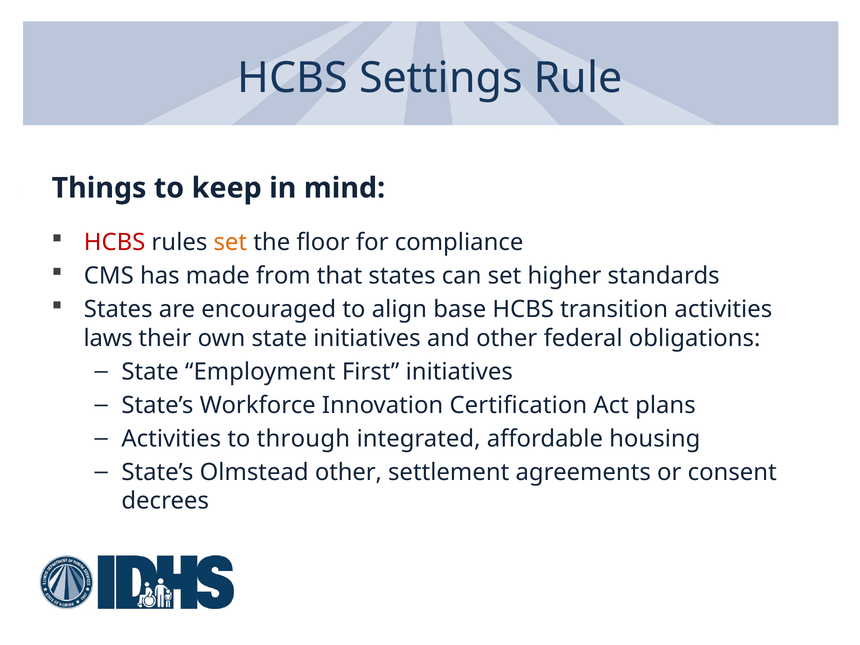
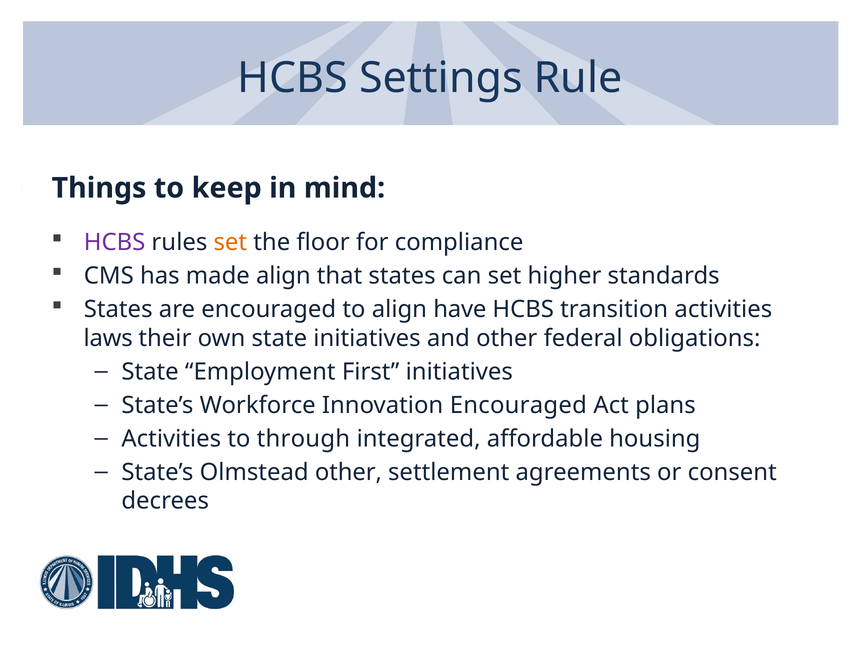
HCBS colour: red -> purple (115, 243)
made from: from -> align (283, 276)
base: base -> have (460, 309)
Innovation Certification: Certification -> Encouraged (518, 405)
